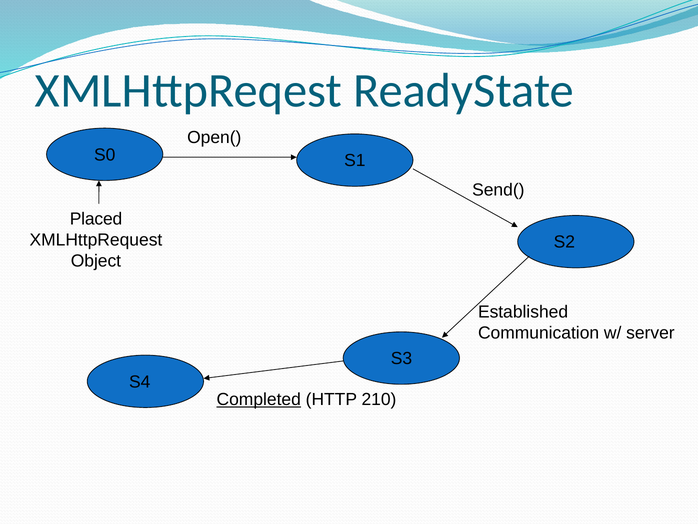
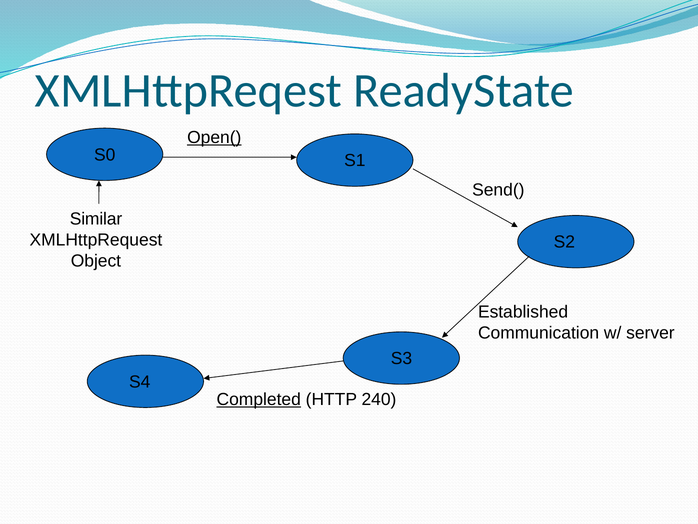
Open( underline: none -> present (214, 137)
Placed: Placed -> Similar (96, 219)
210: 210 -> 240 (379, 399)
